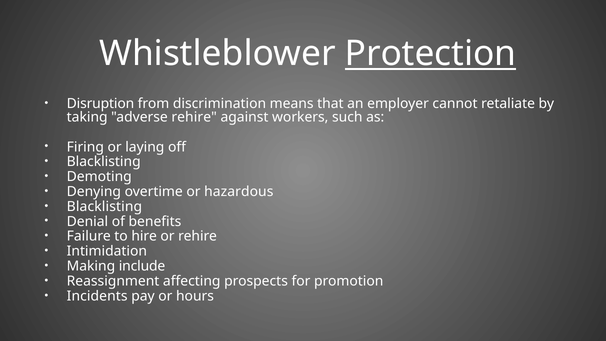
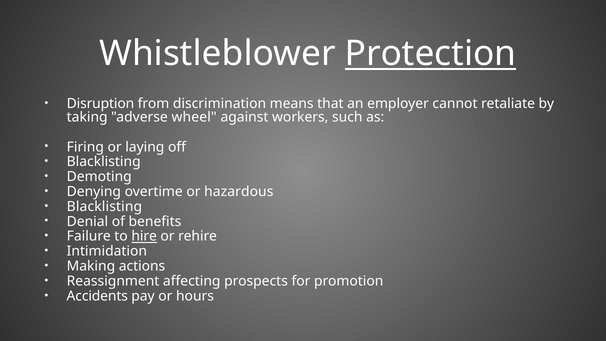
adverse rehire: rehire -> wheel (194, 117)
hire underline: none -> present (144, 236)
include: include -> actions (142, 266)
Incidents: Incidents -> Accidents (97, 296)
